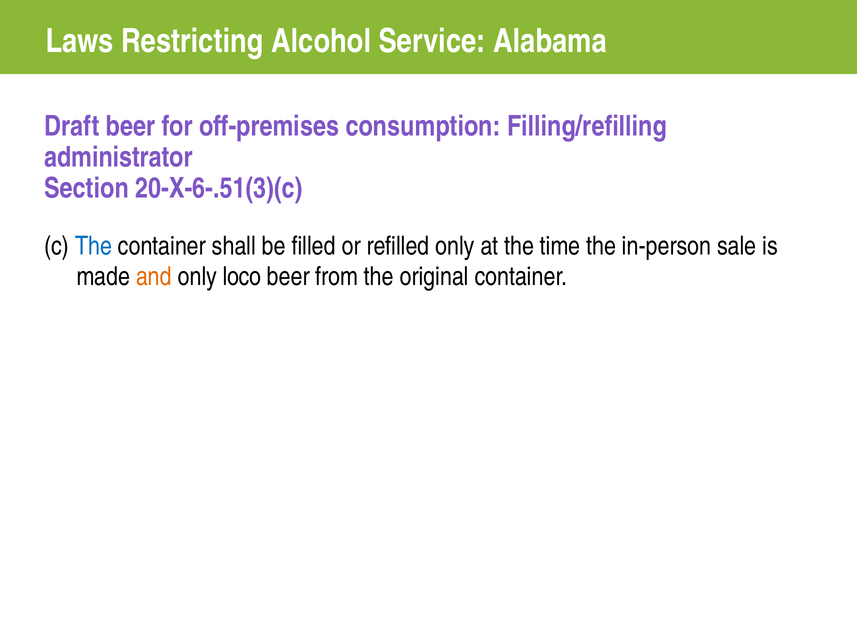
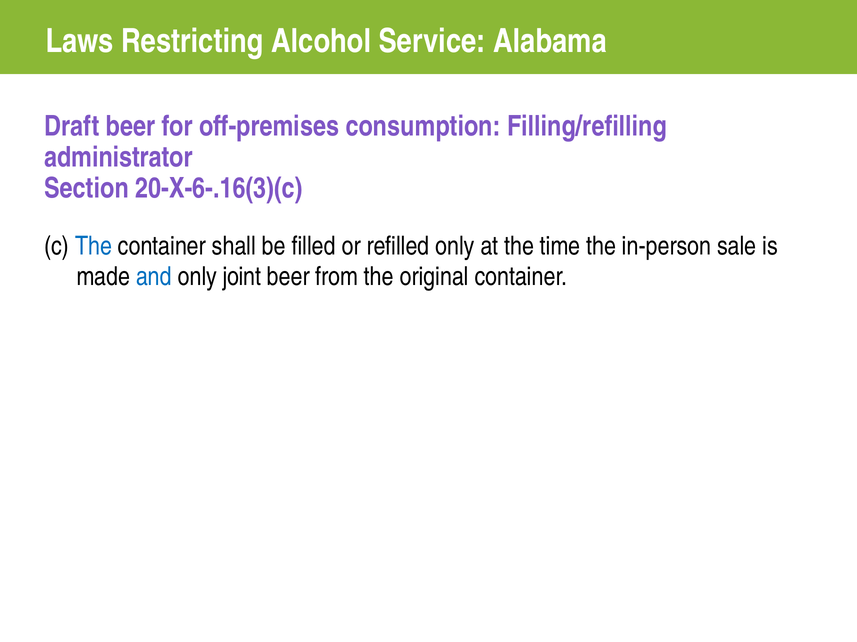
20-X-6-.51(3)(c: 20-X-6-.51(3)(c -> 20-X-6-.16(3)(c (219, 188)
and colour: orange -> blue (154, 277)
loco: loco -> joint (242, 277)
